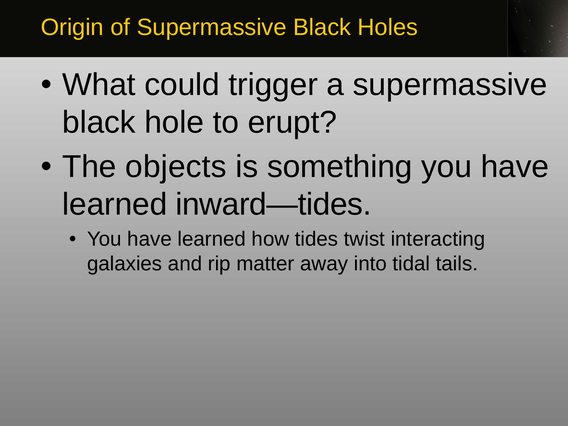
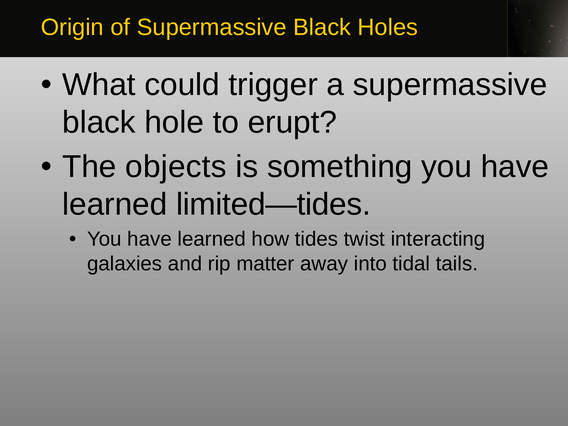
inward—tides: inward—tides -> limited—tides (273, 205)
